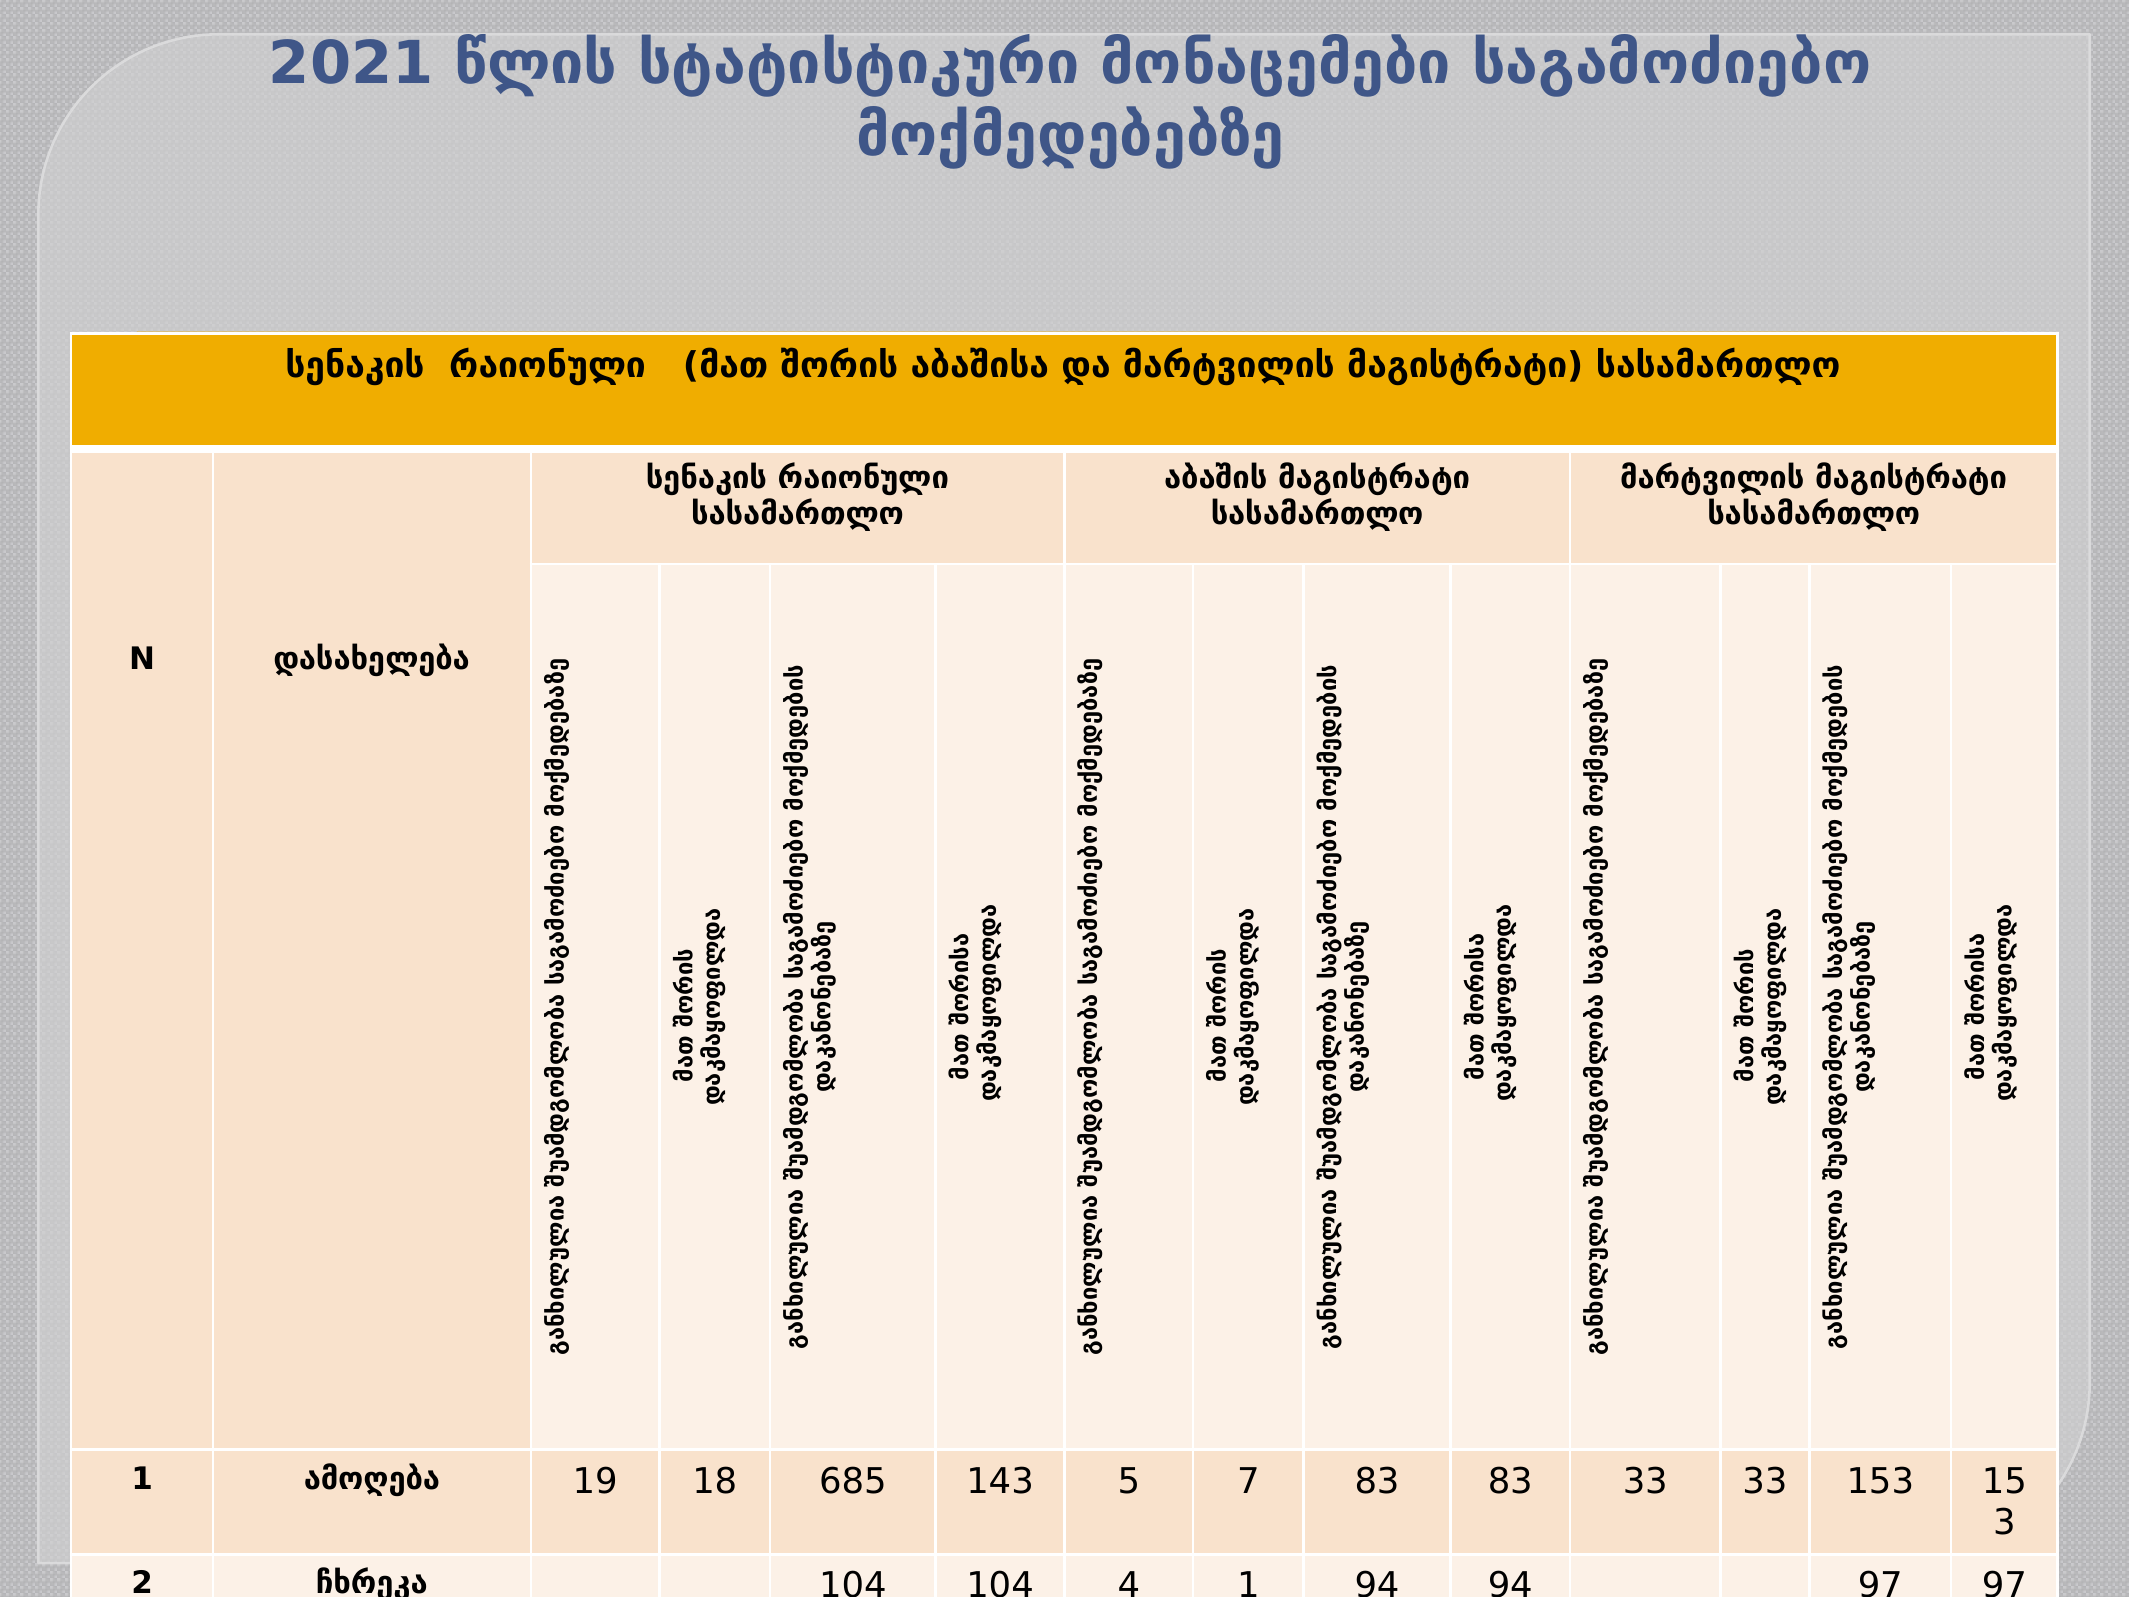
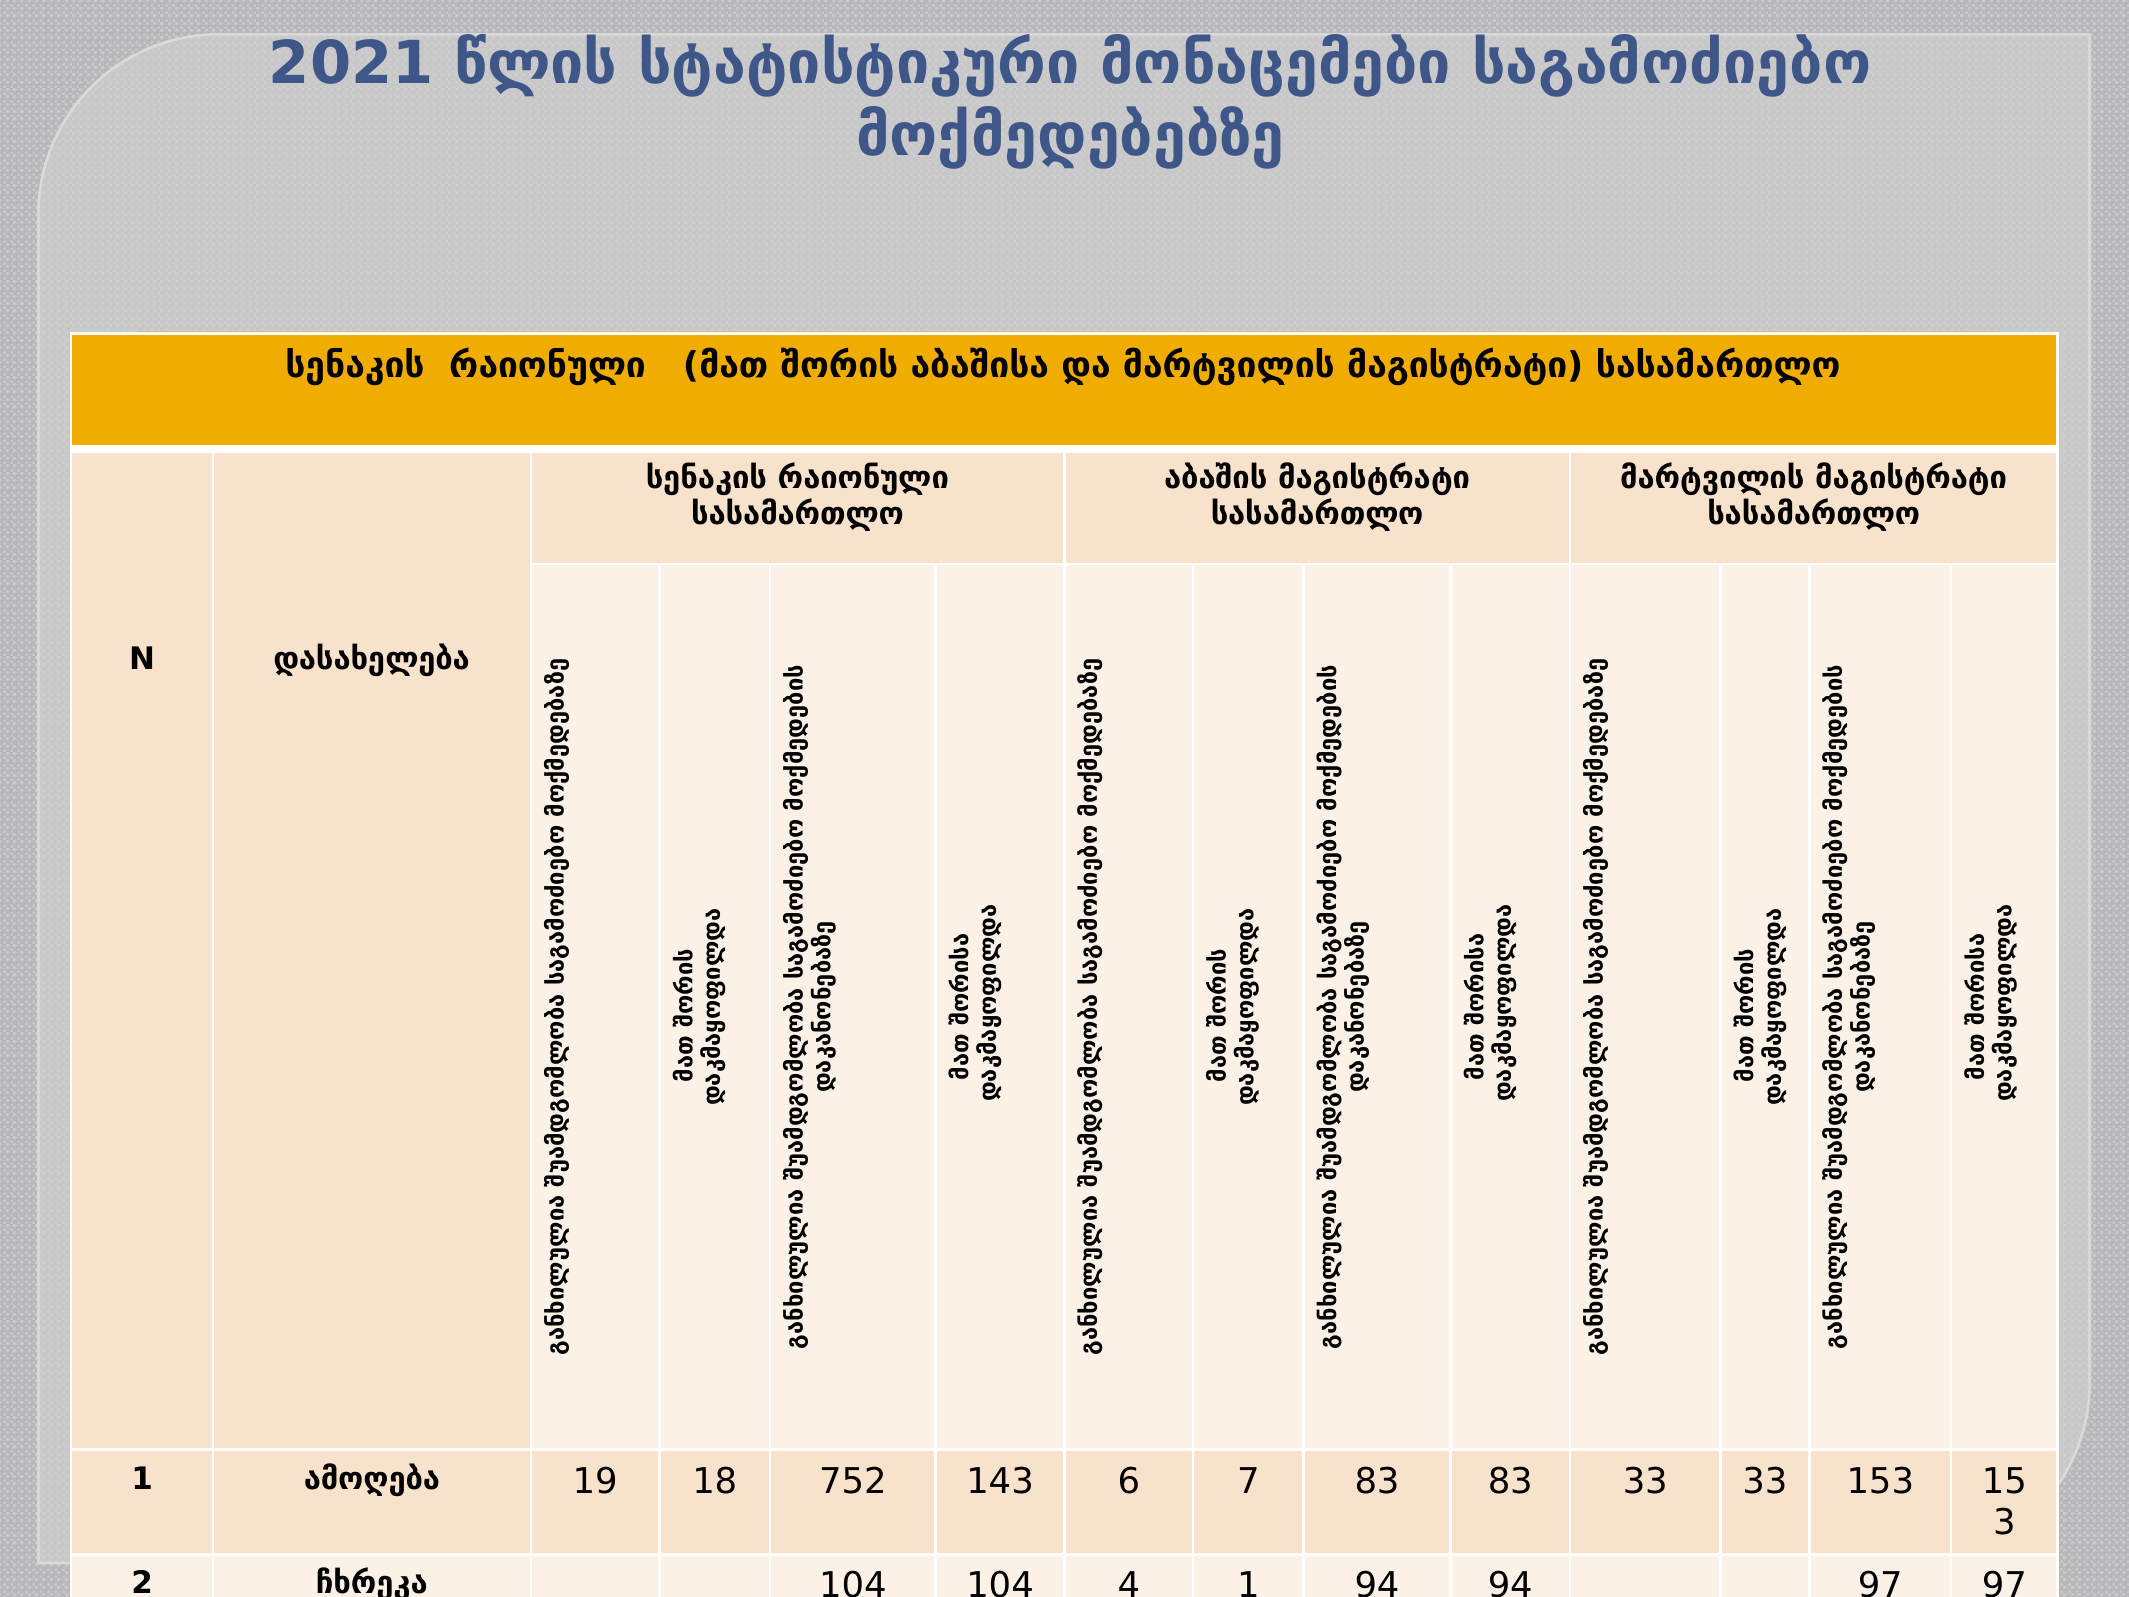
685: 685 -> 752 (853, 1481)
143 5: 5 -> 6 (1129, 1481)
